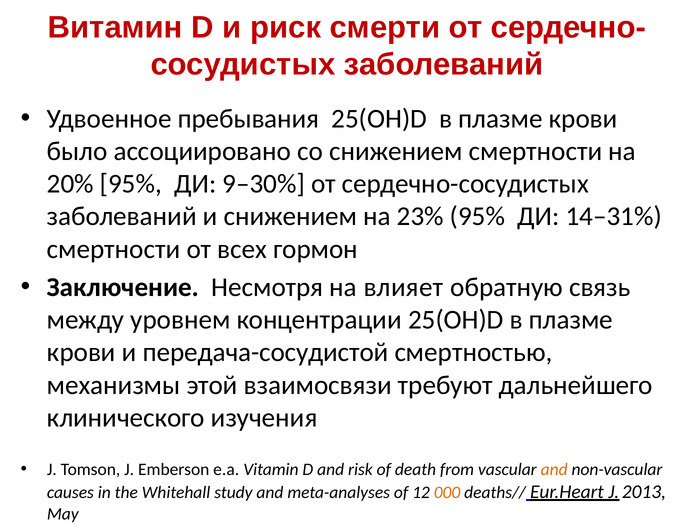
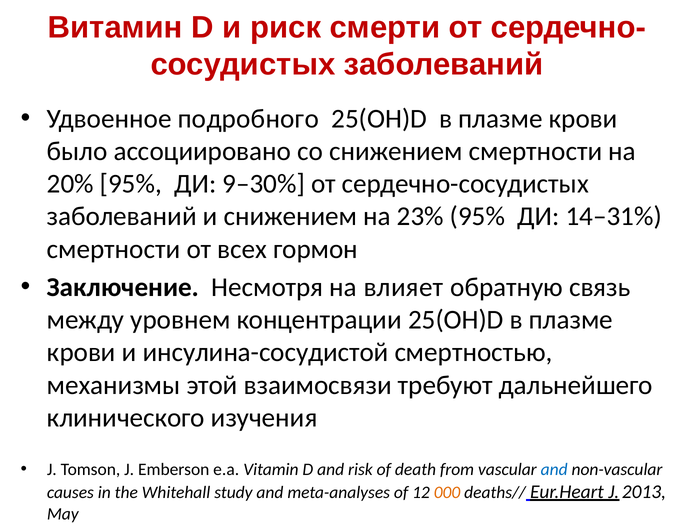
пребывания: пребывания -> подробного (248, 119)
передача-сосудистой: передача-сосудистой -> инсулина-сосудистой (266, 353)
and colour: orange -> blue (554, 470)
